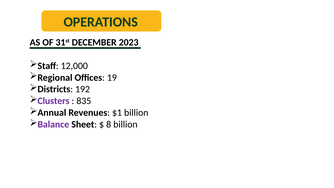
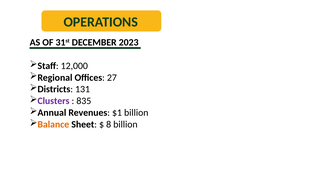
19: 19 -> 27 (112, 77)
192: 192 -> 131 (83, 89)
Balance colour: purple -> orange (53, 124)
